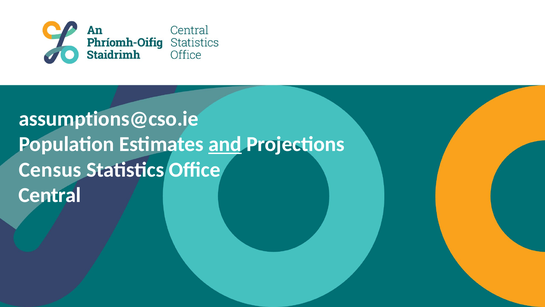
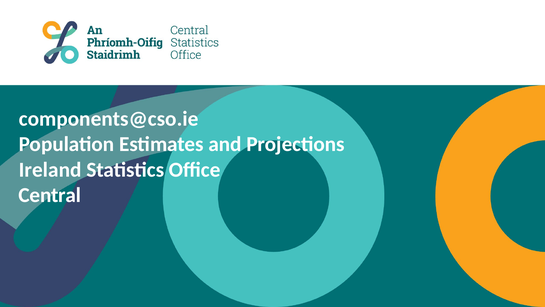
assumptions@cso.ie: assumptions@cso.ie -> components@cso.ie (109, 119)
and underline: present -> none (225, 144)
Census: Census -> Ireland (50, 170)
